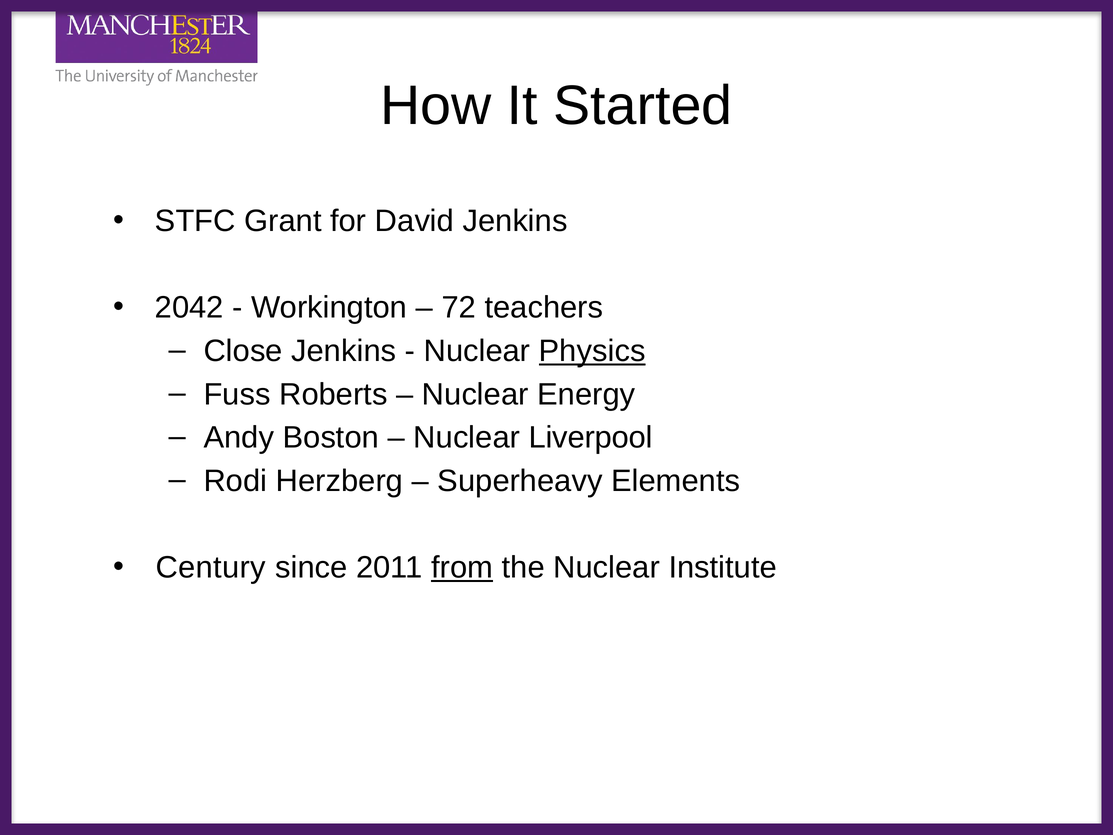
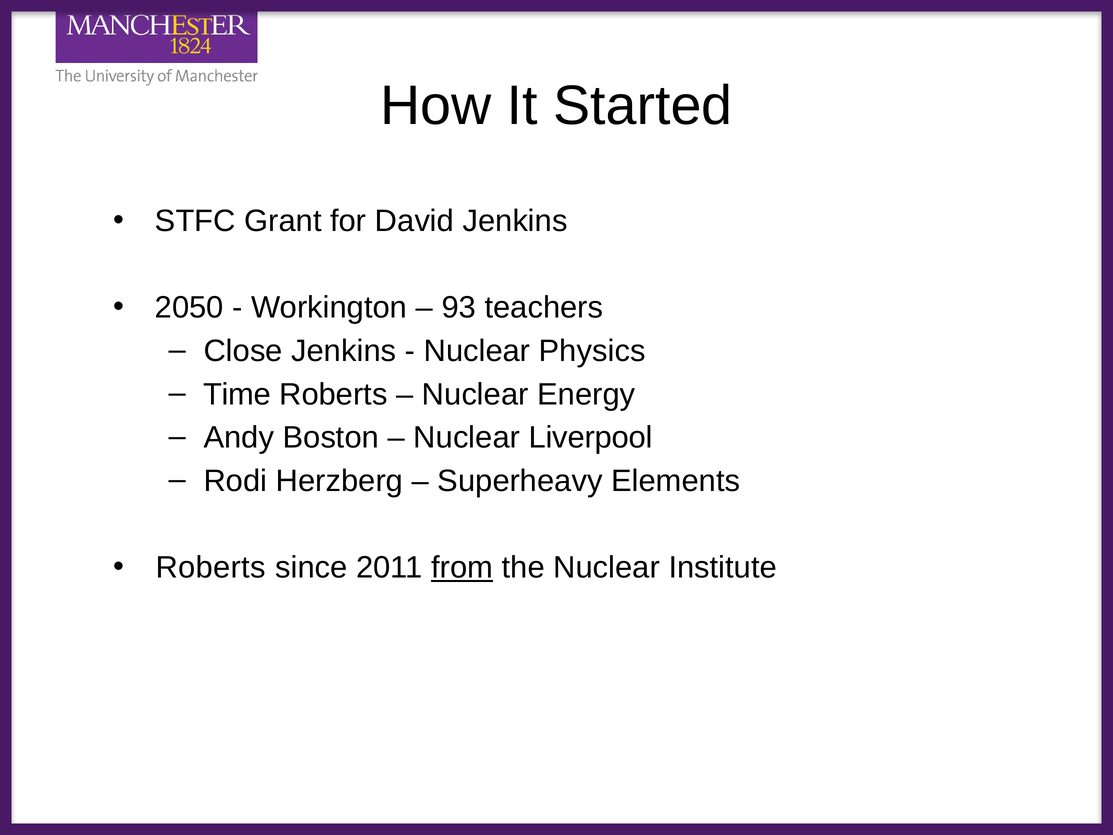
2042: 2042 -> 2050 (189, 308)
72: 72 -> 93 (459, 308)
Physics underline: present -> none (592, 351)
Fuss: Fuss -> Time (237, 394)
Century: Century -> Roberts (211, 567)
